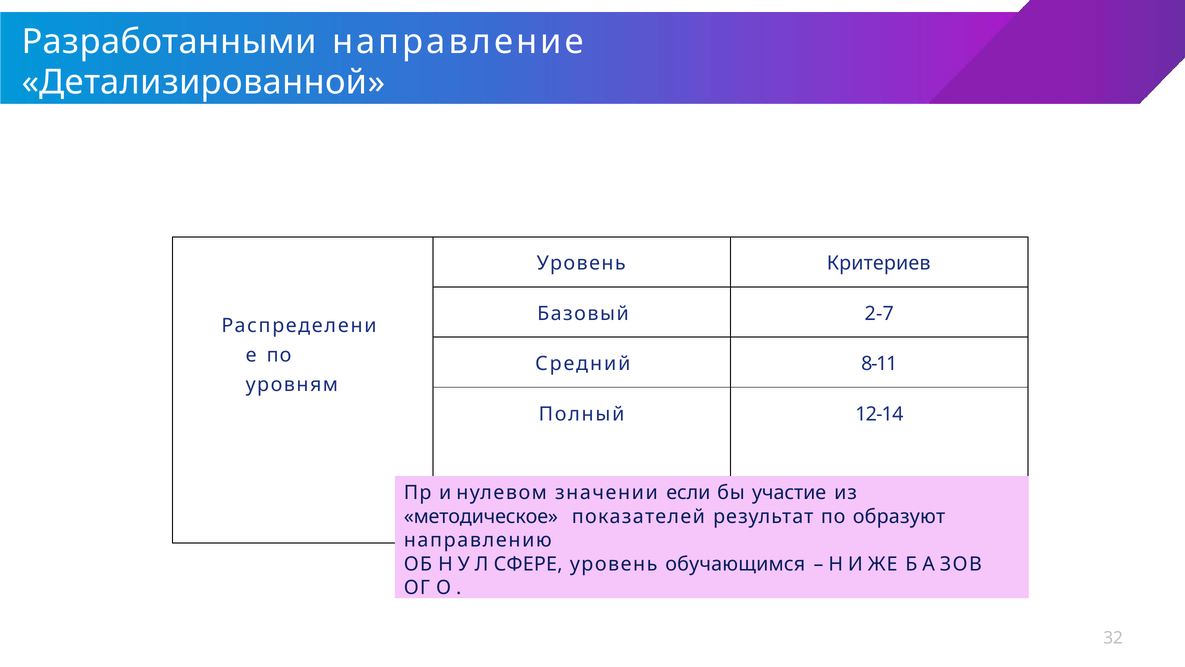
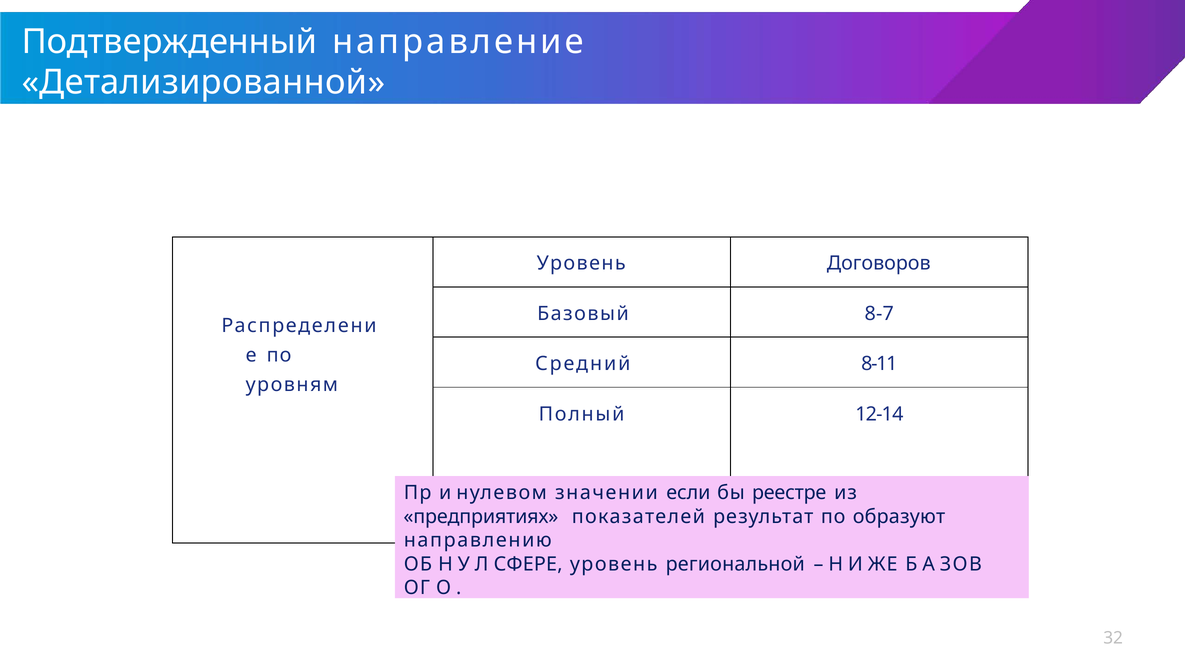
Разработанными: Разработанными -> Подтвержденный (169, 42)
Критериев: Критериев -> Договоров (879, 263)
2-7: 2-7 -> 8-7 (879, 314)
участие: участие -> реестре (789, 493)
методическое: методическое -> предприятиях (481, 516)
обучающимся: обучающимся -> региональной (735, 564)
